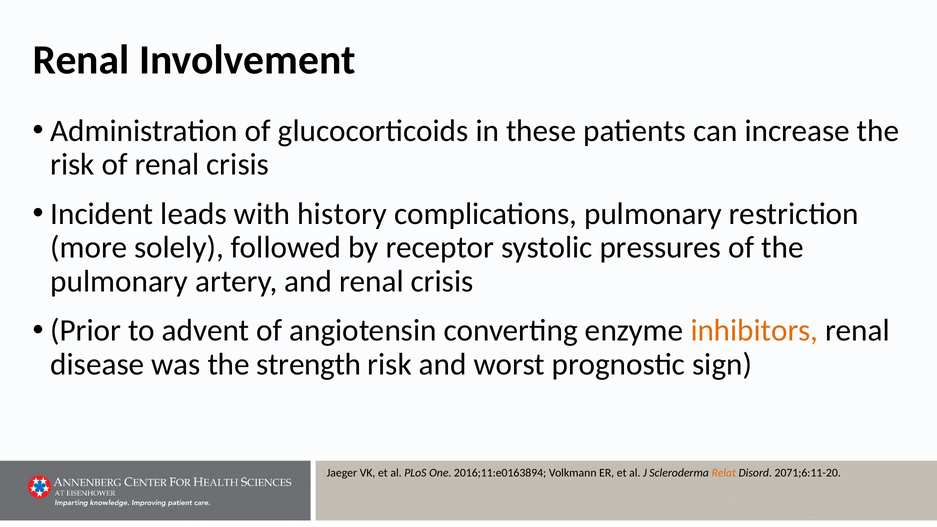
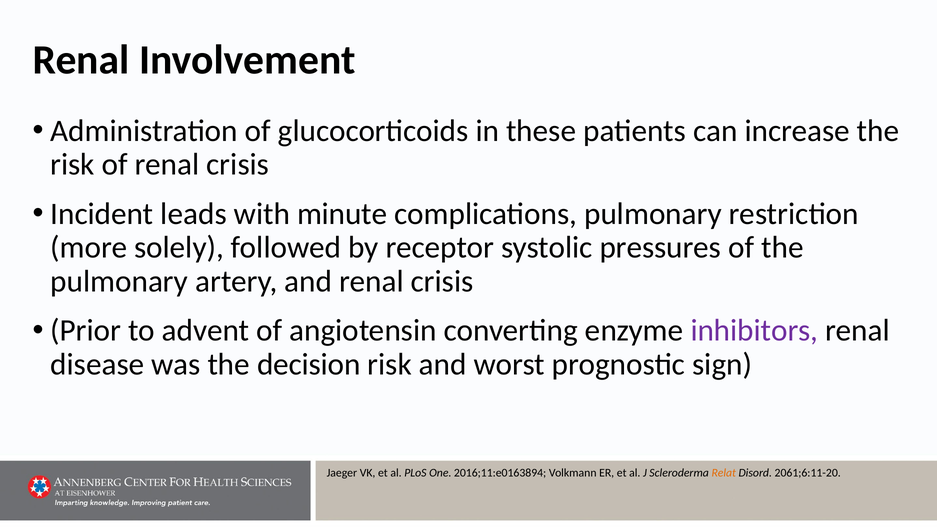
history: history -> minute (342, 214)
inhibitors colour: orange -> purple (754, 331)
strength: strength -> decision (309, 364)
2071;6:11-20: 2071;6:11-20 -> 2061;6:11-20 (808, 473)
